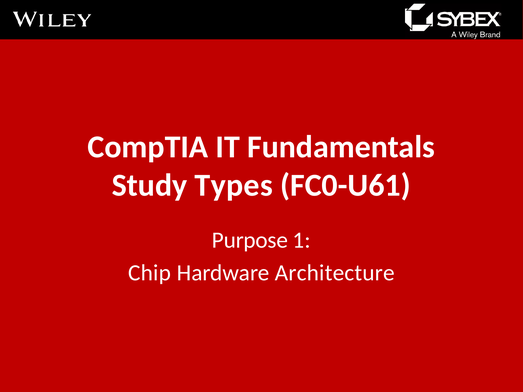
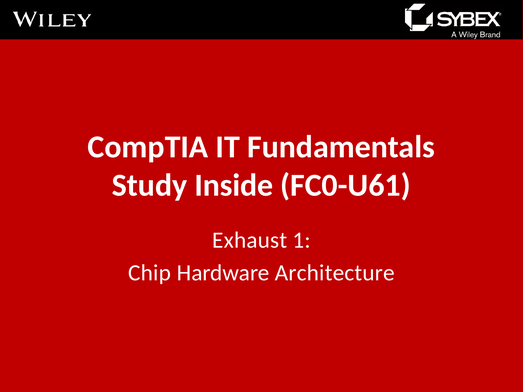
Types: Types -> Inside (234, 185)
Purpose: Purpose -> Exhaust (250, 240)
